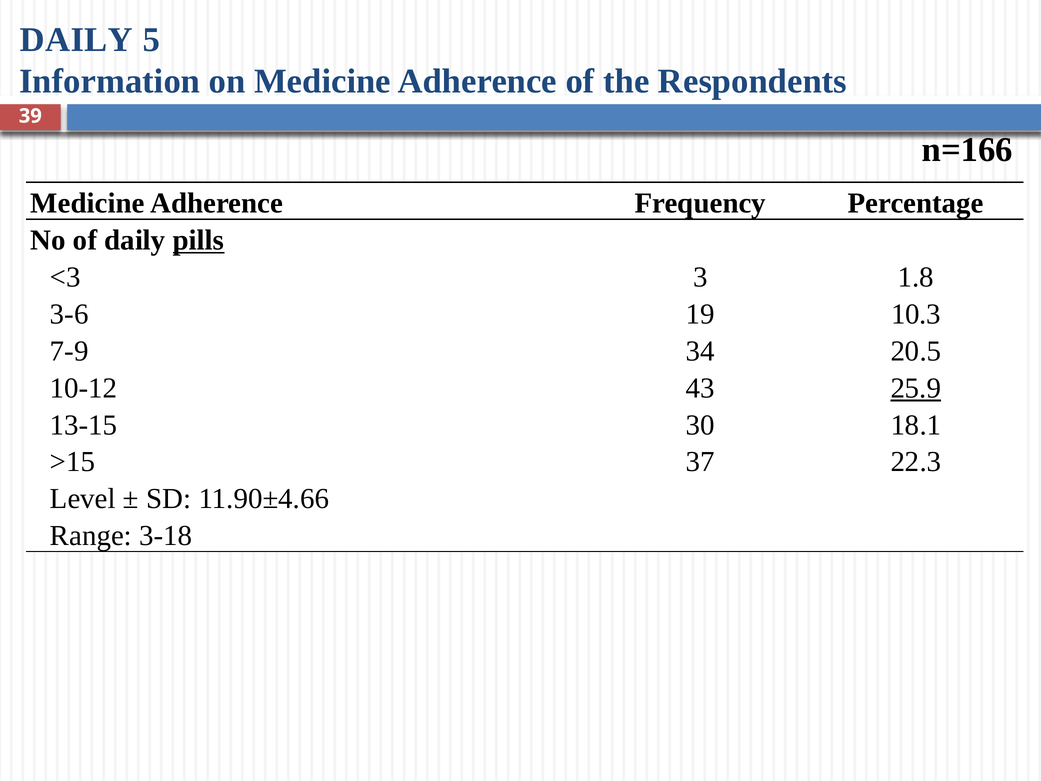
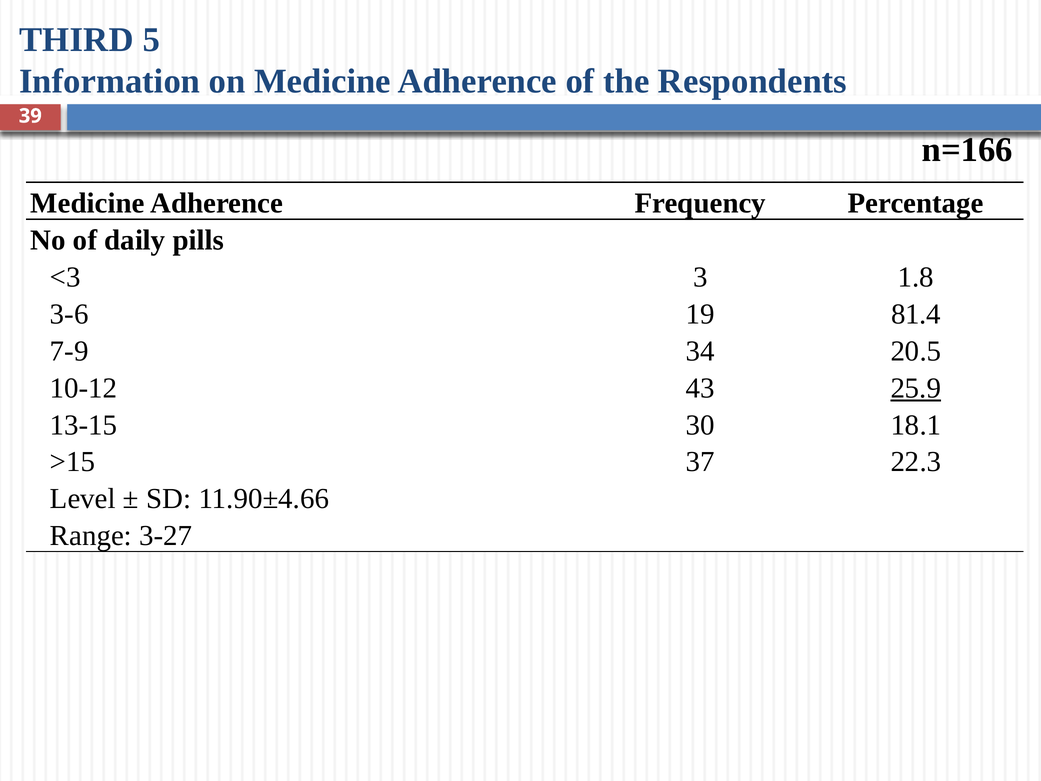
DAILY: DAILY -> THIRD (76, 40)
pills underline: present -> none (199, 240)
10.3: 10.3 -> 81.4 (916, 314)
3-18: 3-18 -> 3-27 (166, 536)
